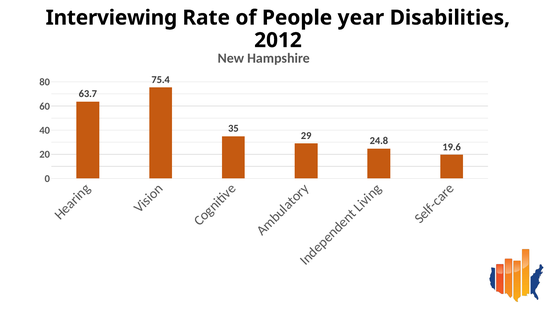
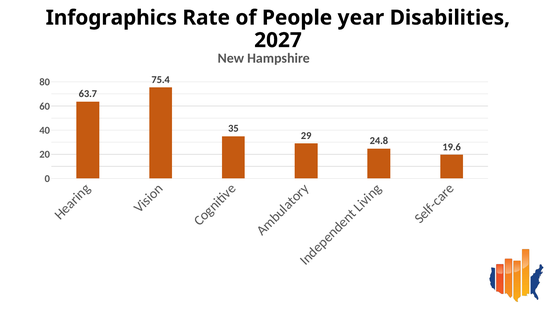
Interviewing: Interviewing -> Infographics (111, 18)
2012: 2012 -> 2027 (278, 40)
